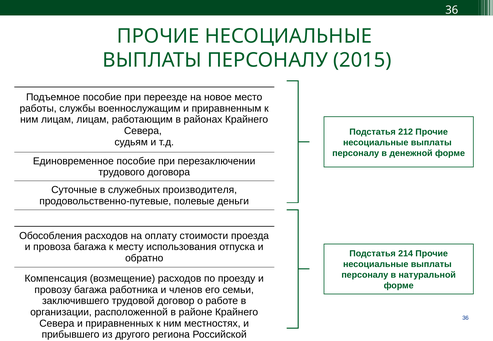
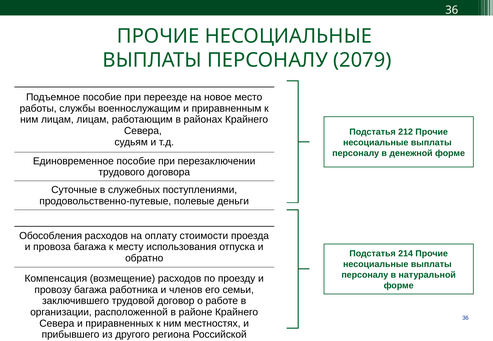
2015: 2015 -> 2079 (362, 60)
производителя: производителя -> поступлениями (200, 190)
